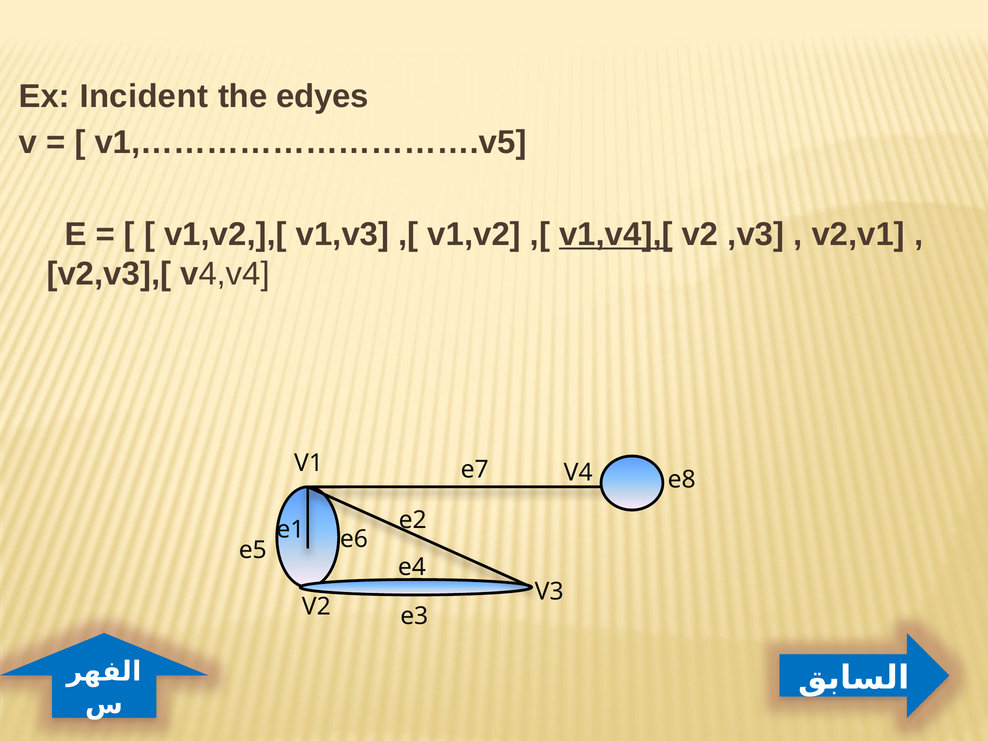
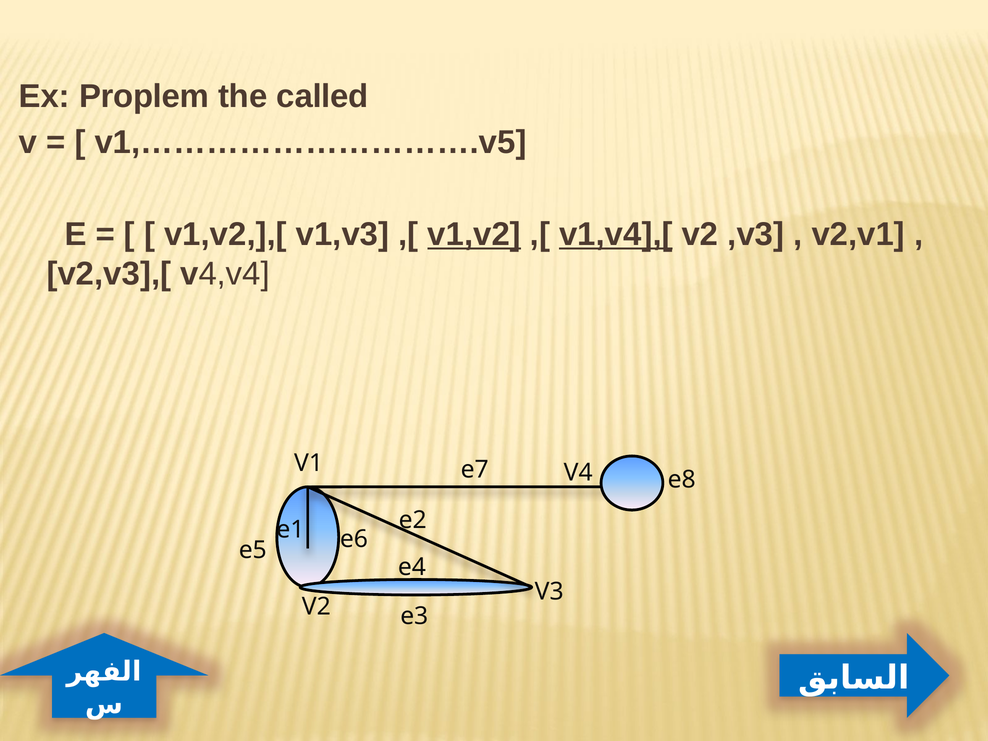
Incident: Incident -> Proplem (144, 96)
edyes: edyes -> called (322, 96)
v1,v2 underline: none -> present (474, 234)
